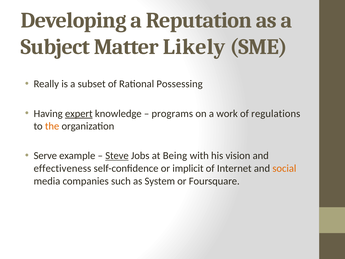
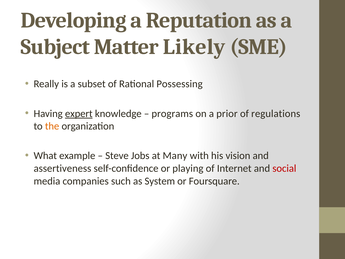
work: work -> prior (227, 113)
Serve: Serve -> What (45, 156)
Steve underline: present -> none (117, 156)
Being: Being -> Many (175, 156)
effectiveness: effectiveness -> assertiveness (62, 168)
implicit: implicit -> playing (188, 168)
social colour: orange -> red (284, 168)
